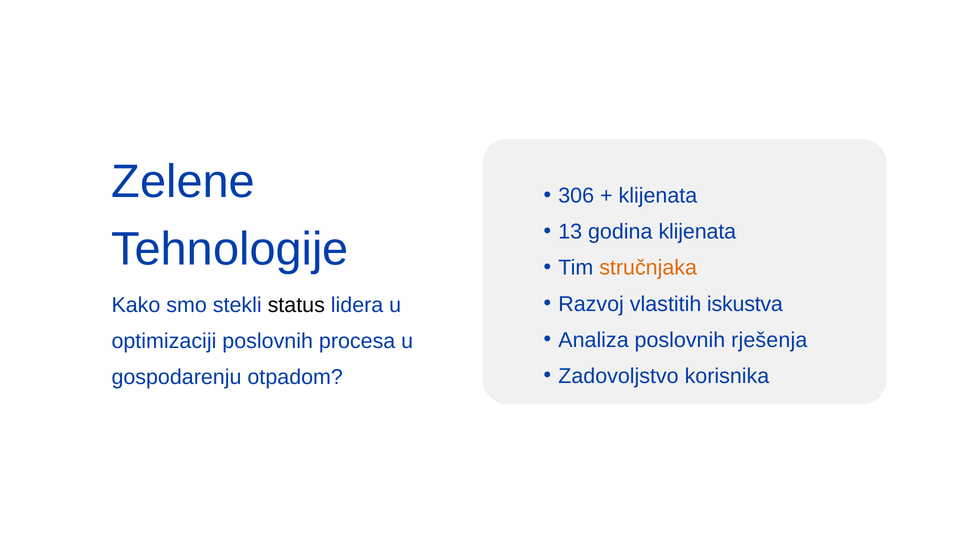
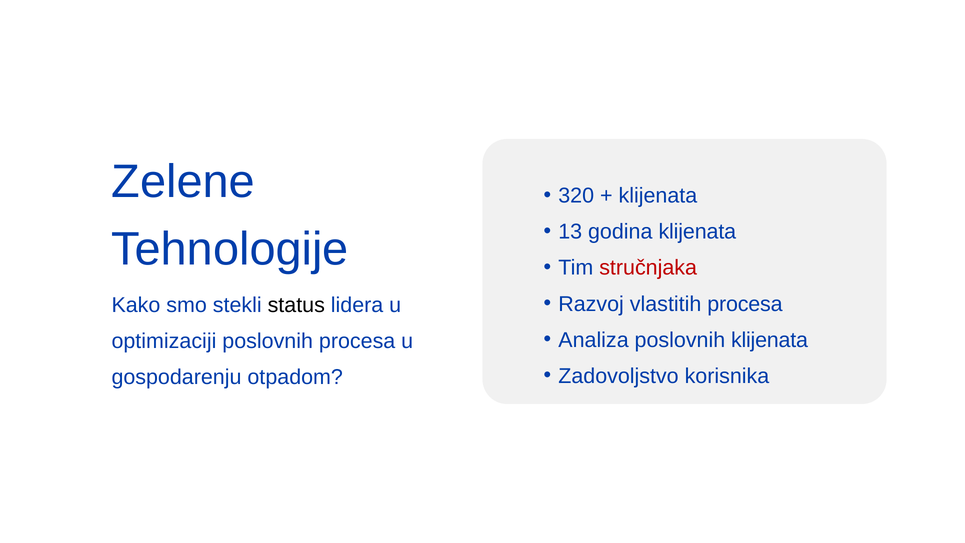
306: 306 -> 320 (576, 196)
stručnjaka colour: orange -> red (648, 268)
vlastitih iskustva: iskustva -> procesa (745, 304)
poslovnih rješenja: rješenja -> klijenata (769, 340)
